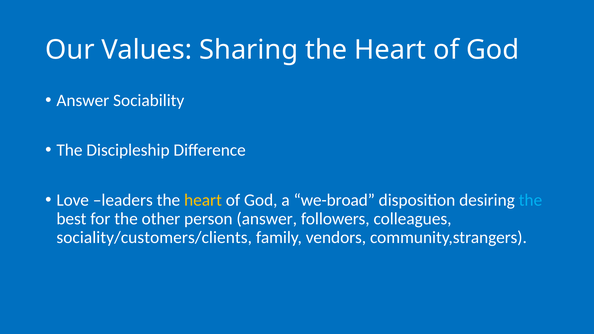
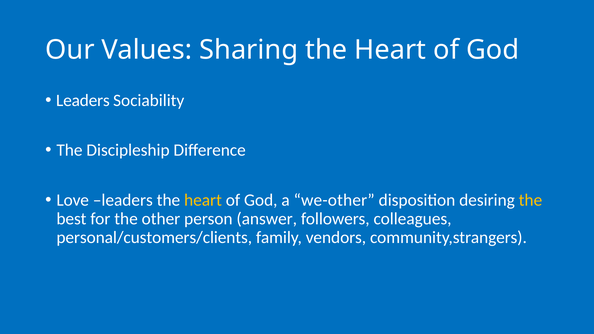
Answer: Answer -> Leaders (83, 100)
we-broad: we-broad -> we-other (334, 200)
the colour: light blue -> yellow (530, 200)
sociality/customers/clients: sociality/customers/clients -> personal/customers/clients (154, 237)
